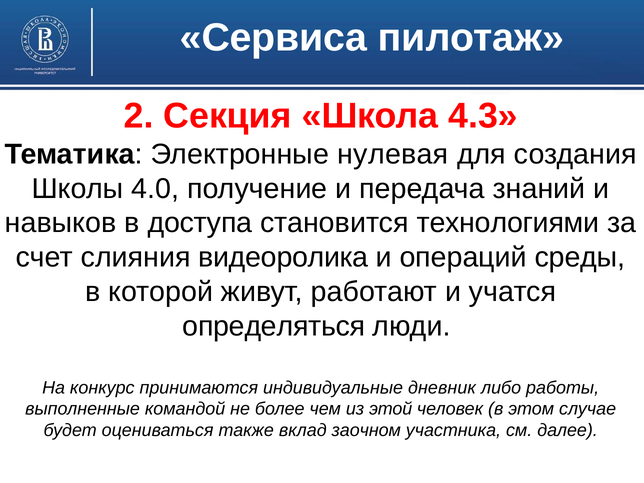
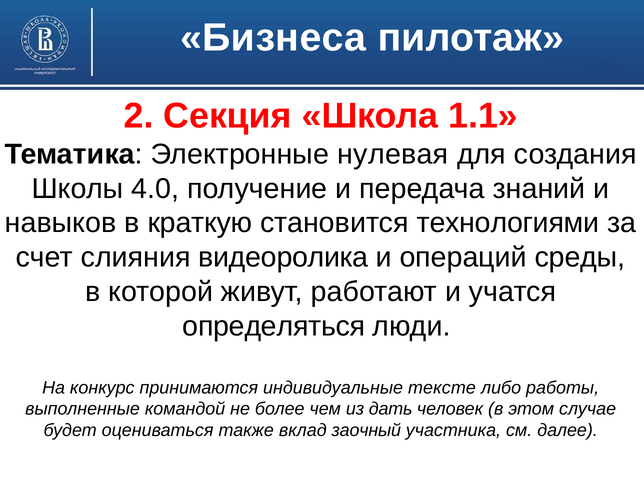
Сервиса: Сервиса -> Бизнеса (273, 38)
4.3: 4.3 -> 1.1 (483, 116)
доступа: доступа -> краткую (200, 223)
дневник: дневник -> тексте (442, 388)
этой: этой -> дать (391, 409)
заочном: заочном -> заочный (366, 431)
